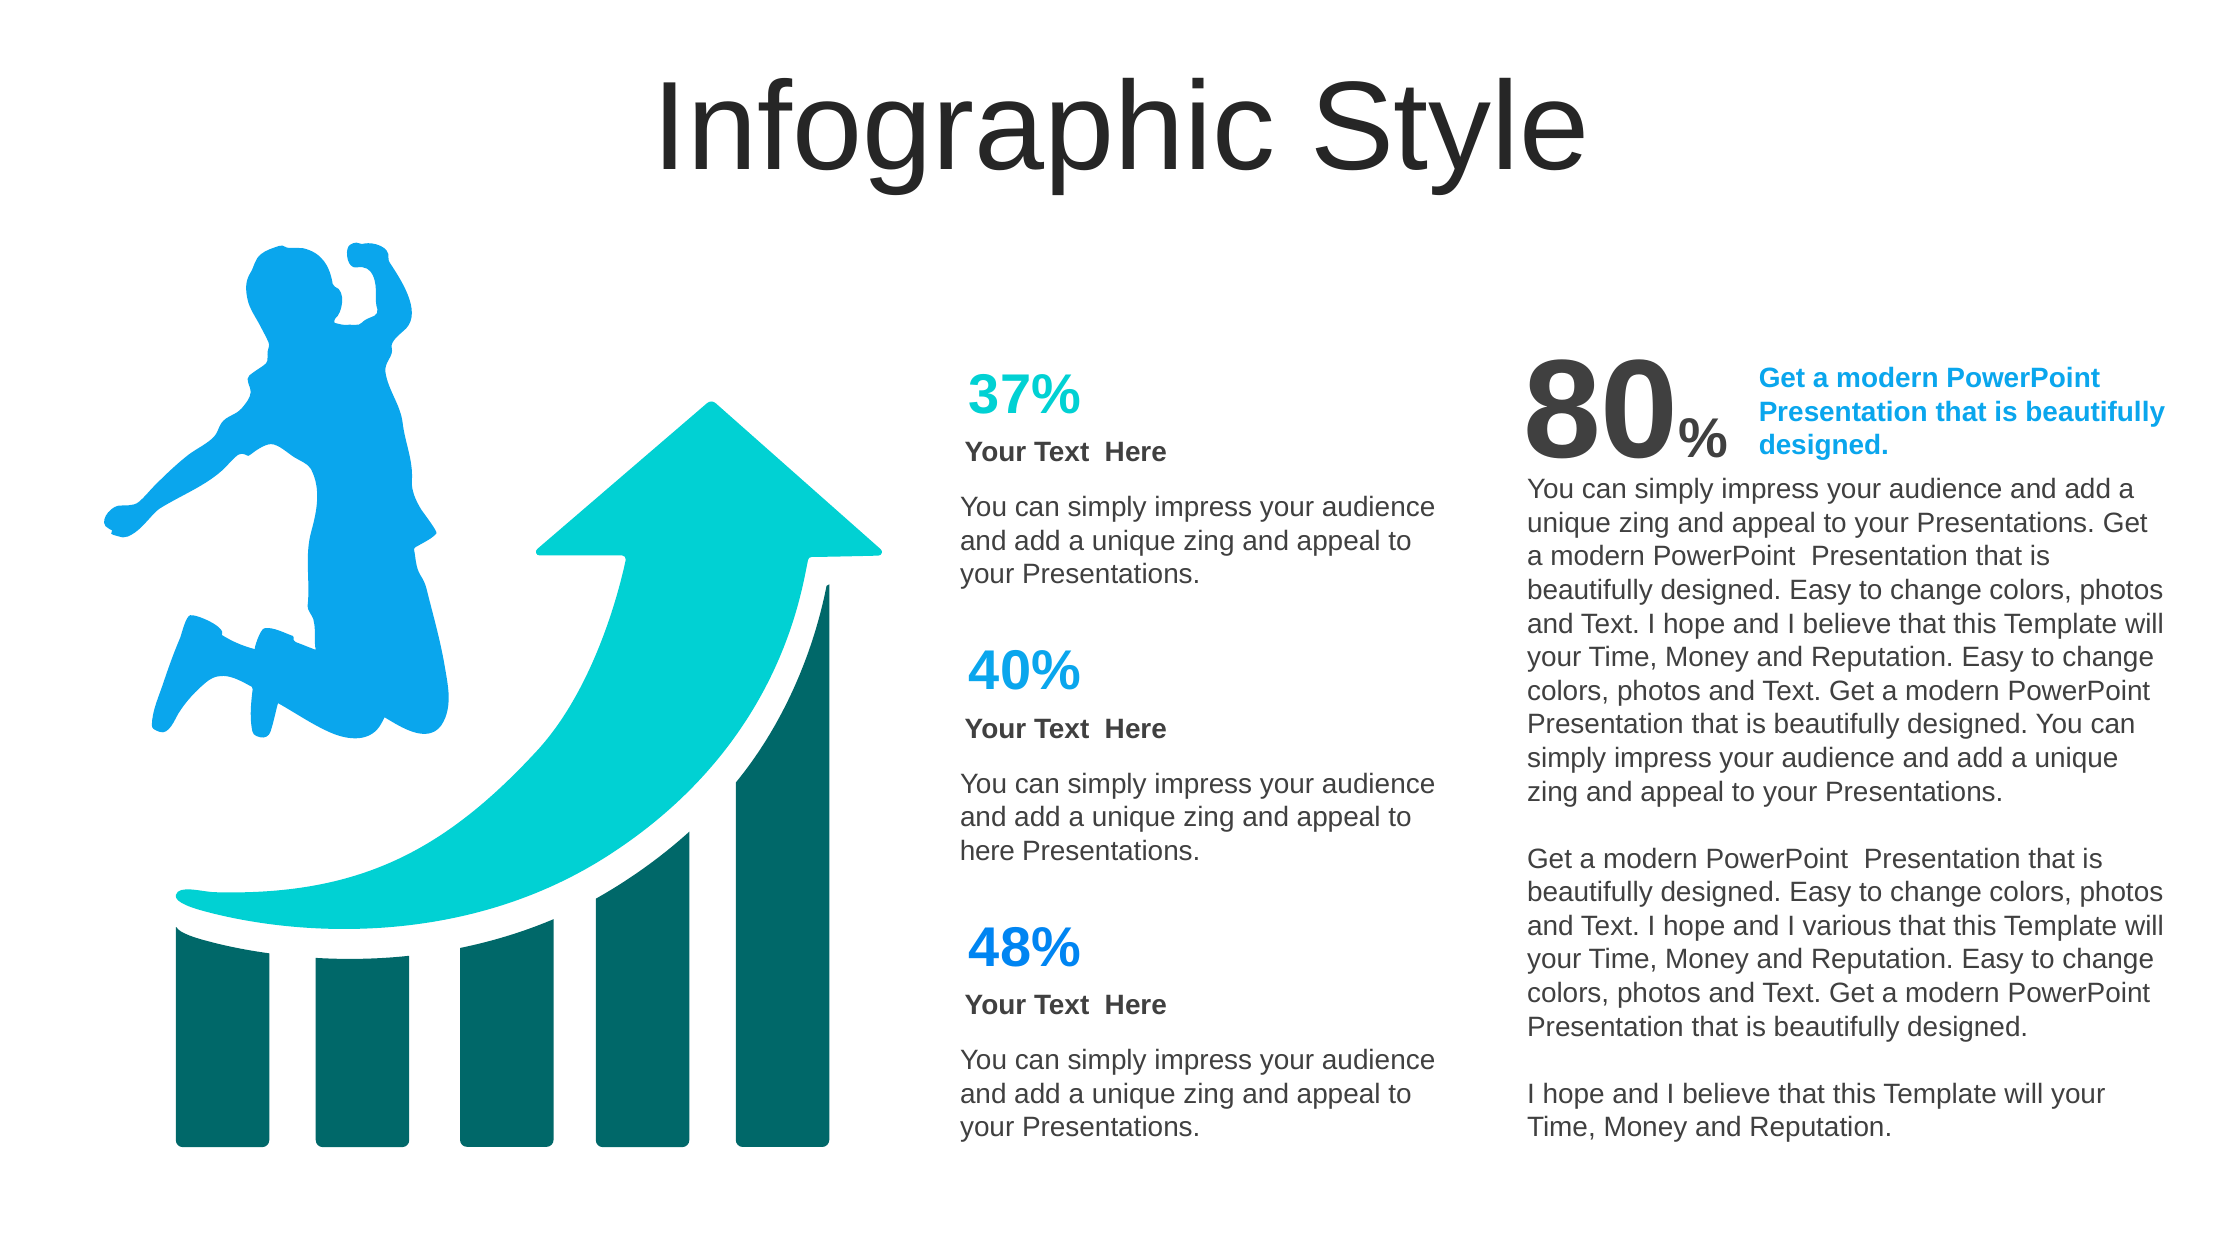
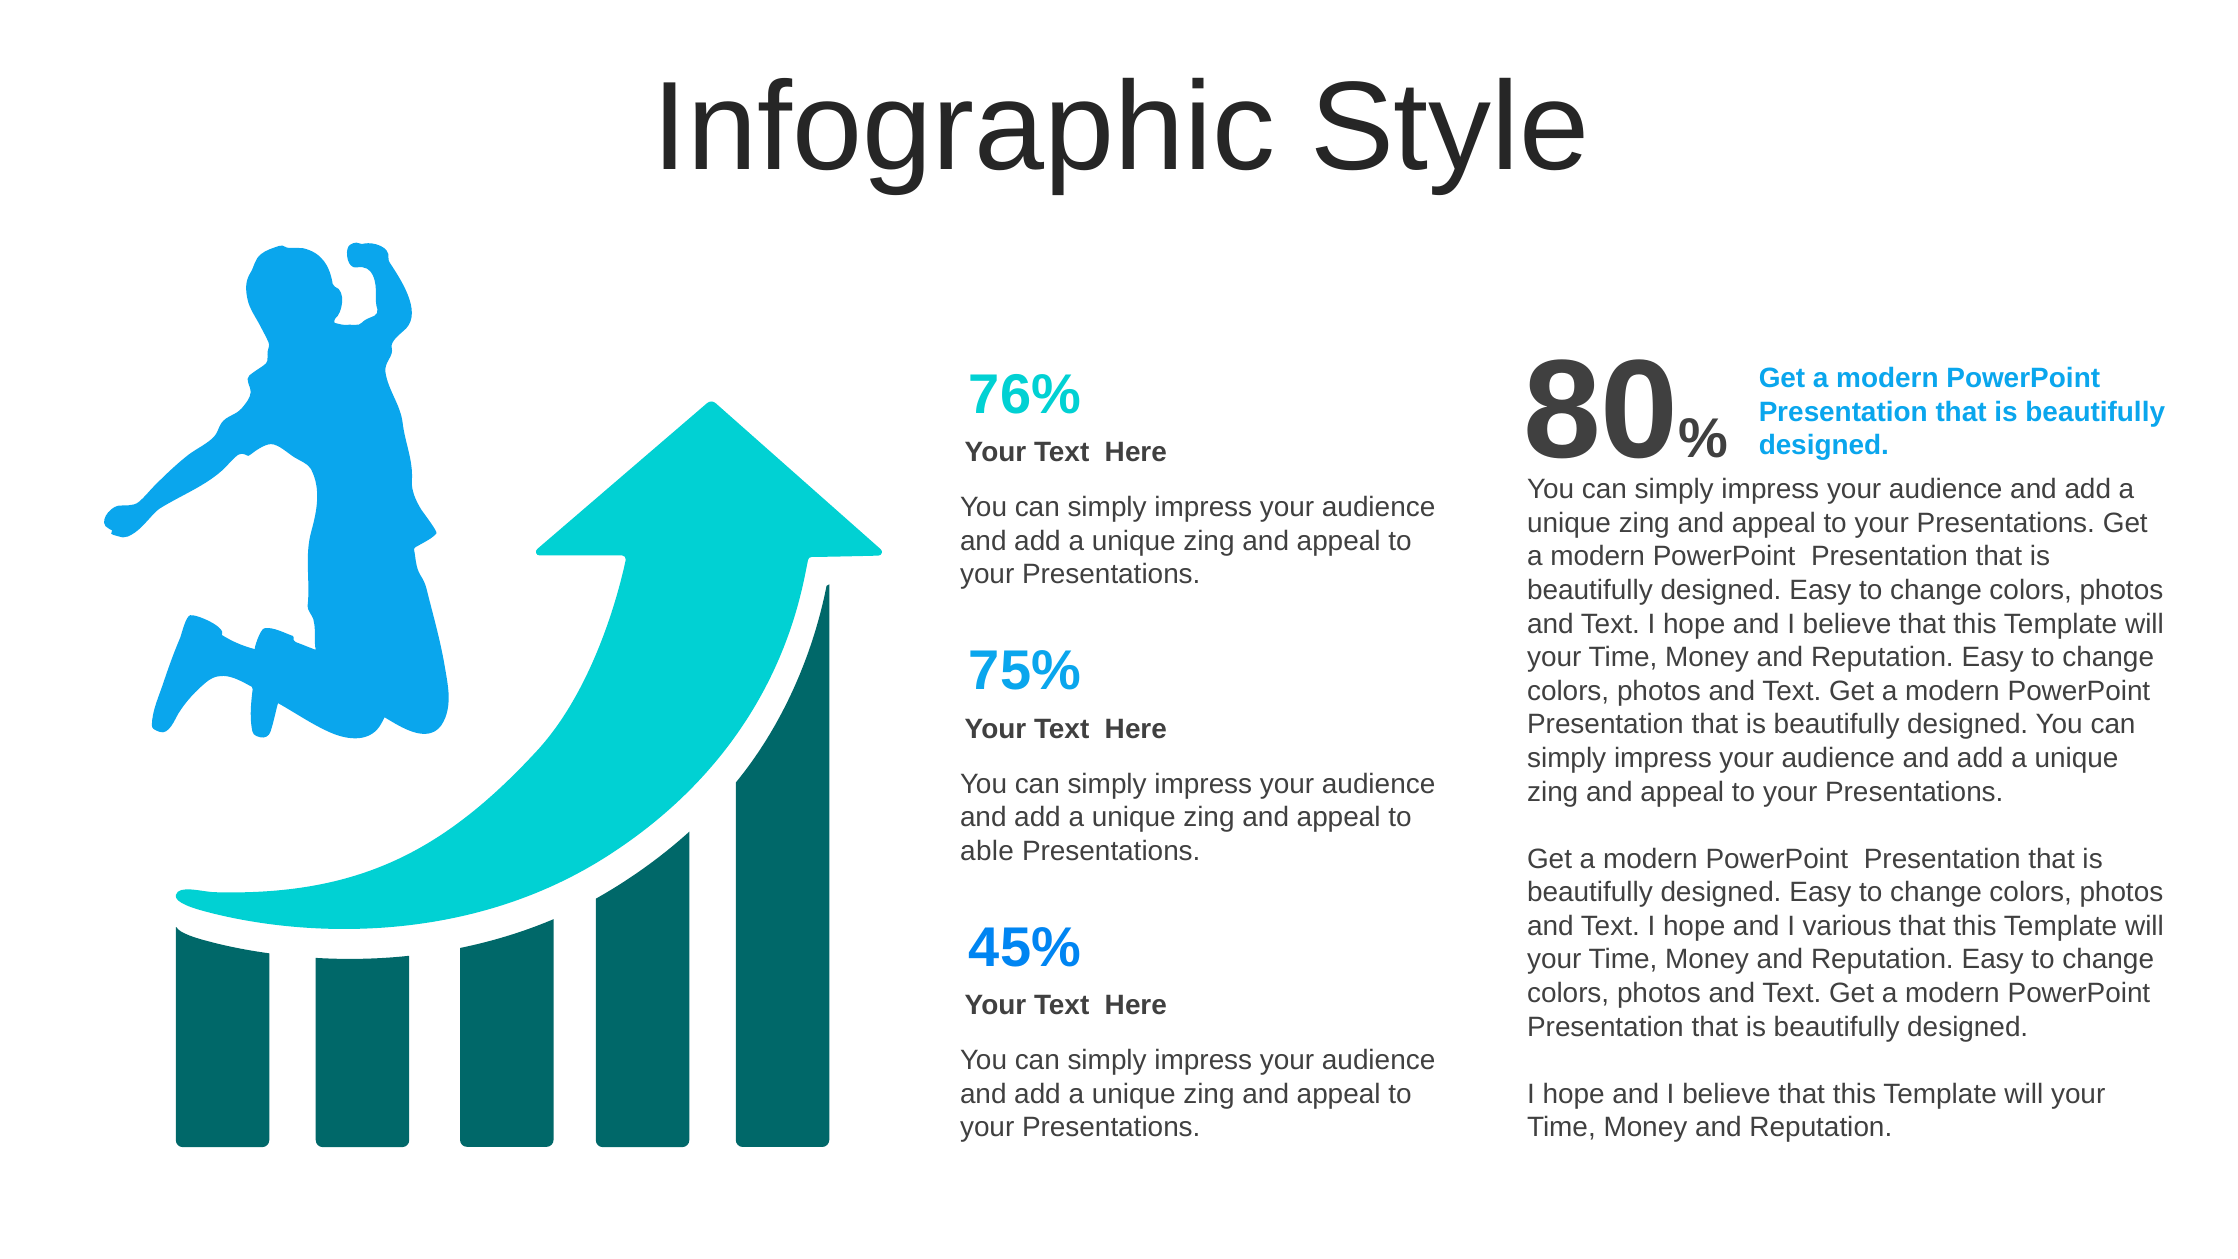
37%: 37% -> 76% (1025, 395)
40%: 40% -> 75% (1025, 671)
here: here -> able (987, 851)
48%: 48% -> 45% (1025, 948)
